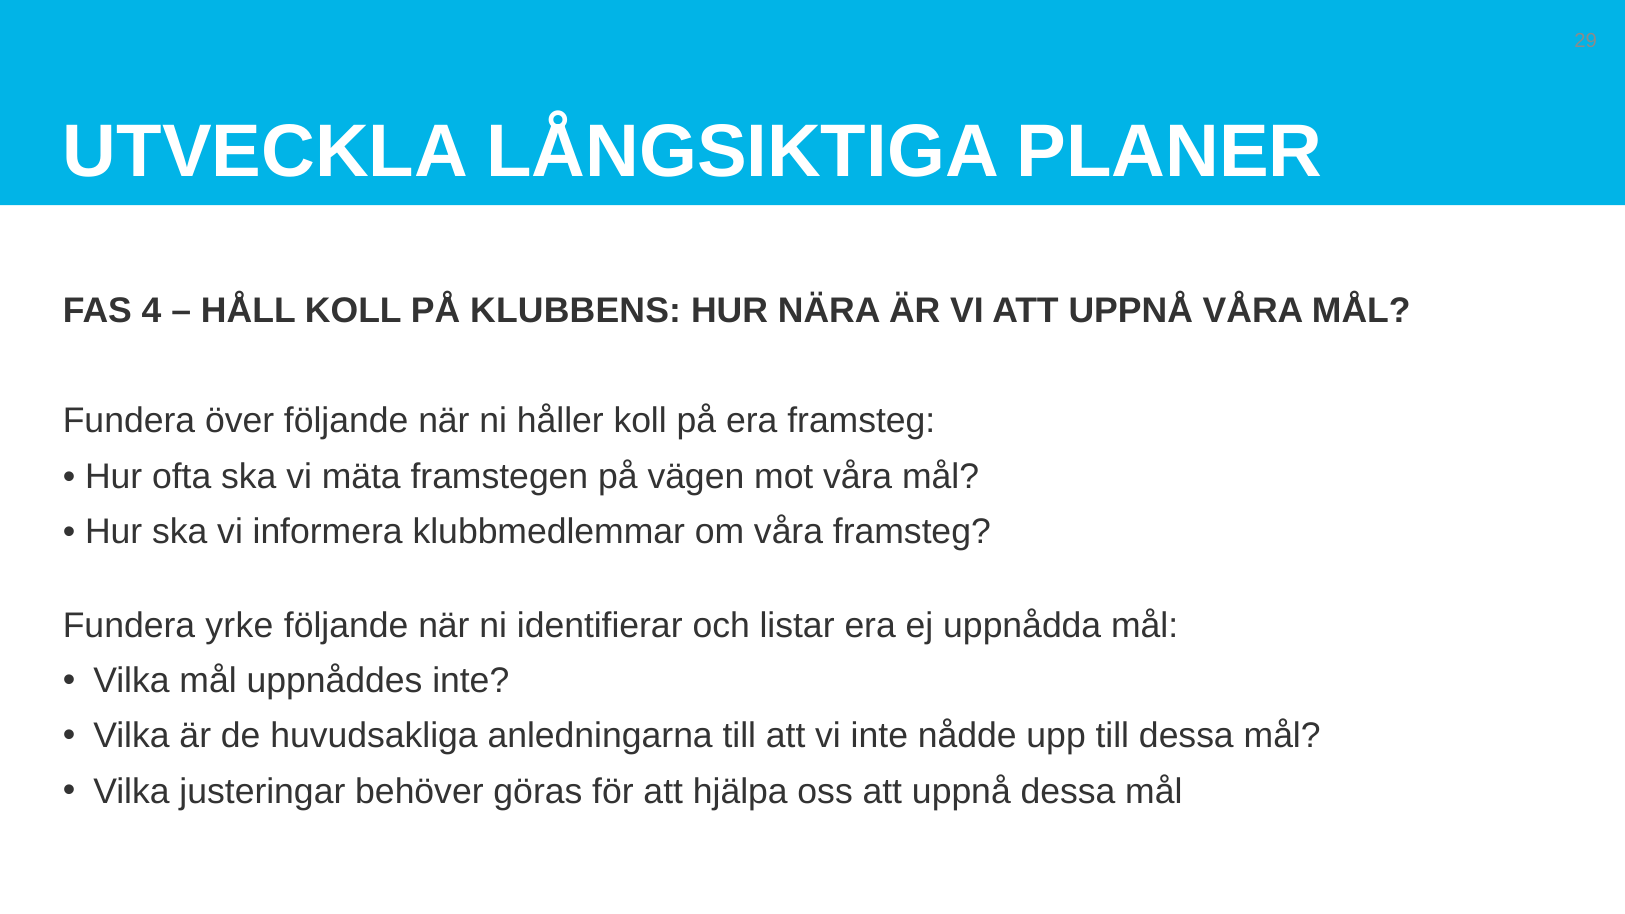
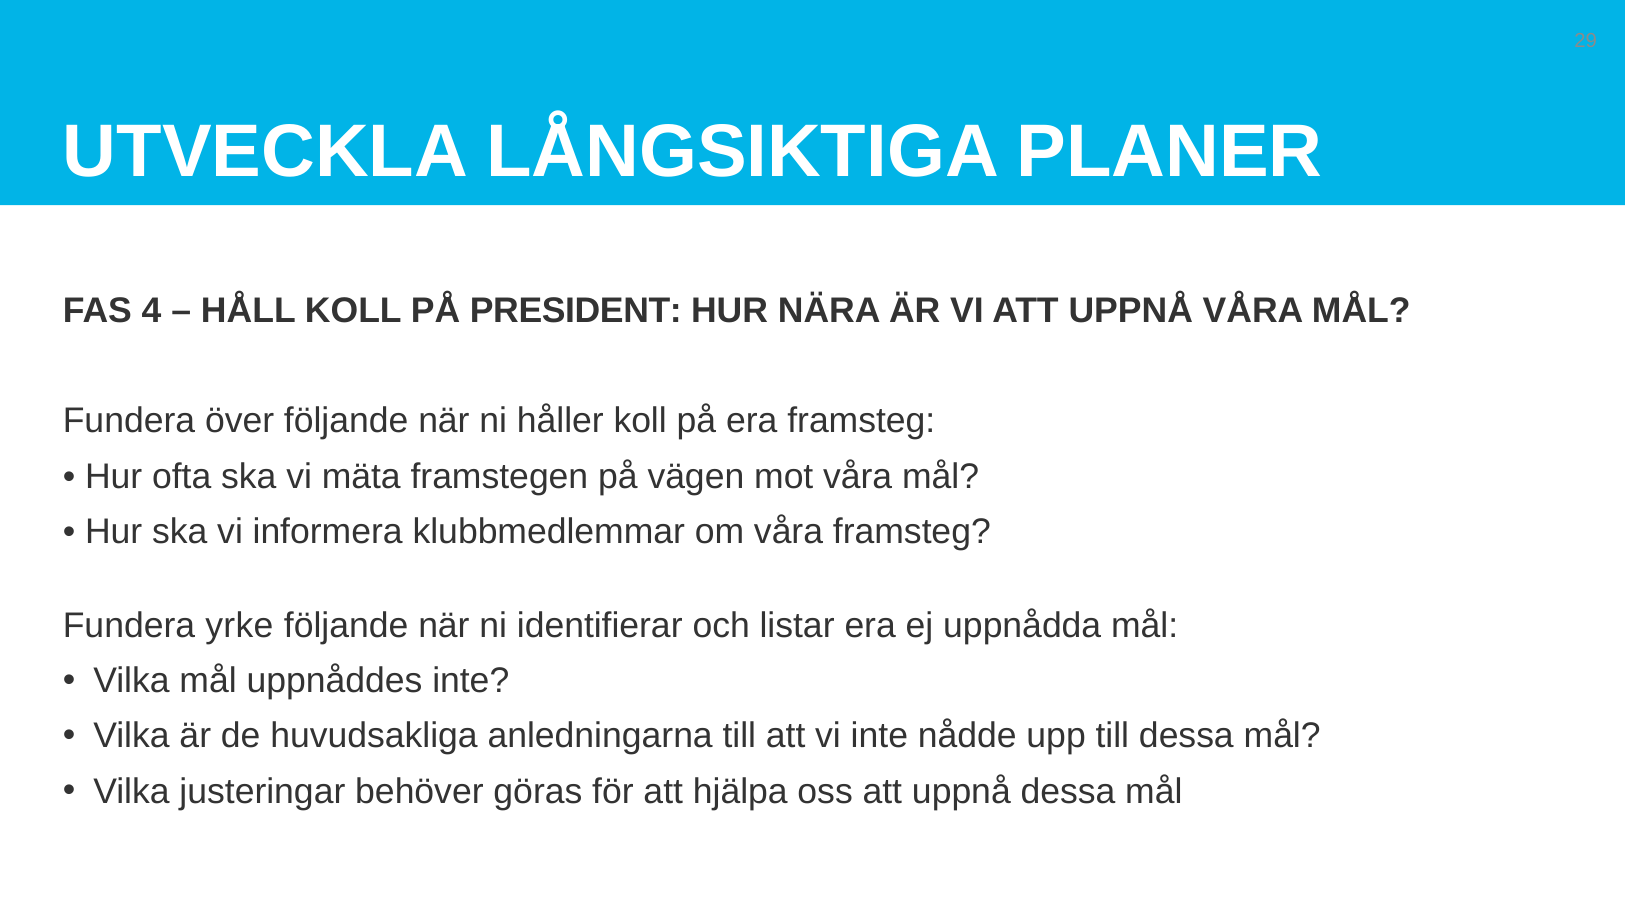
KLUBBENS: KLUBBENS -> PRESIDENT (576, 311)
